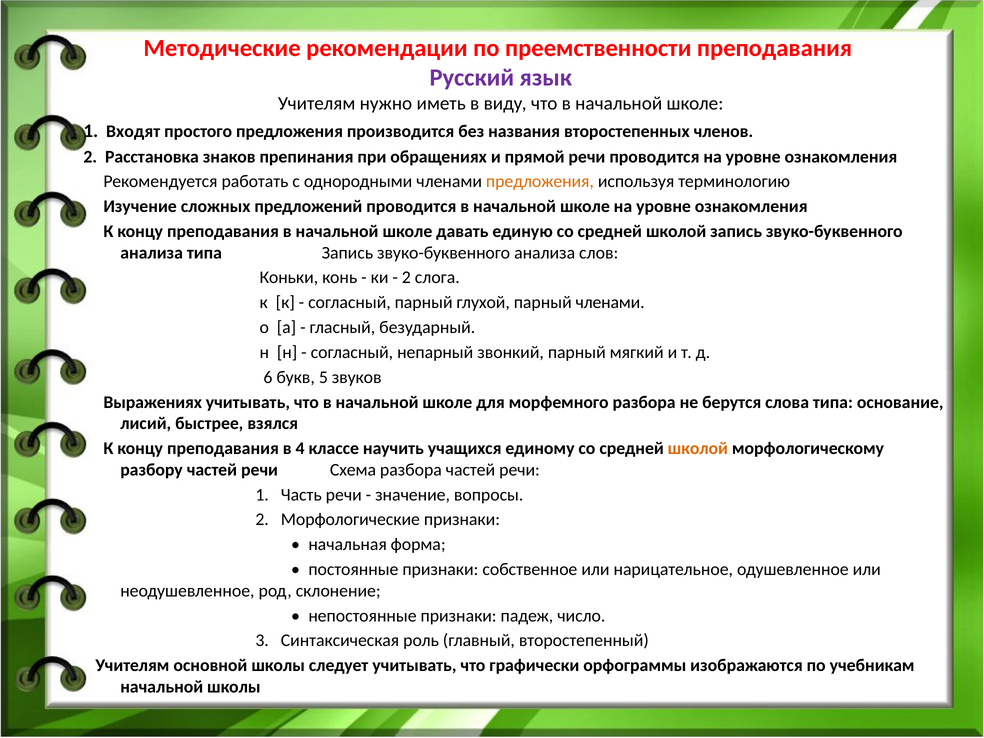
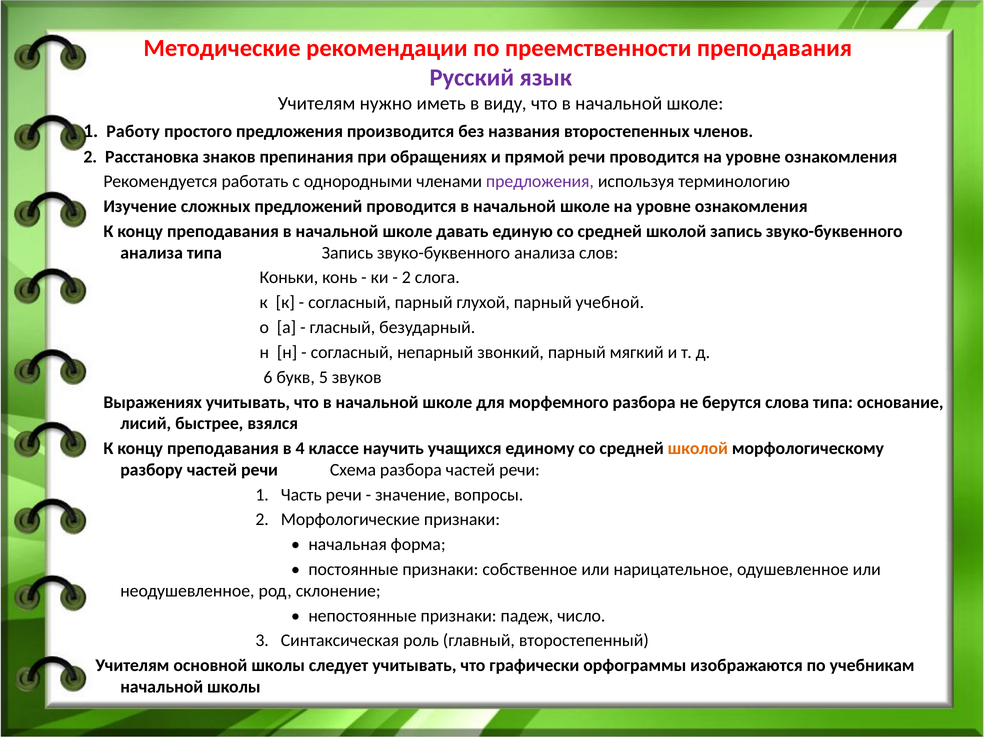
Входят: Входят -> Работу (133, 131)
предложения colour: orange -> purple (540, 182)
парный членами: членами -> учебной (610, 303)
